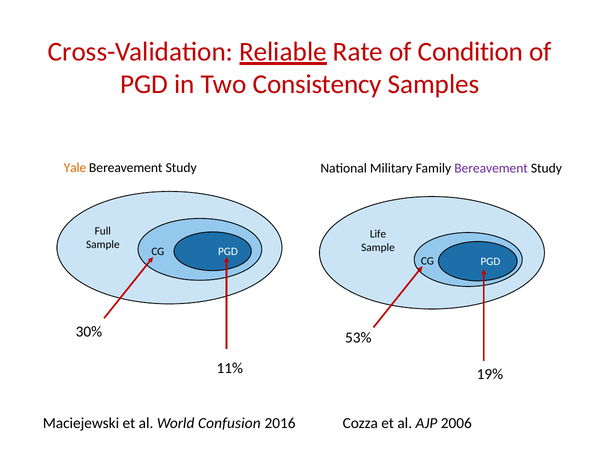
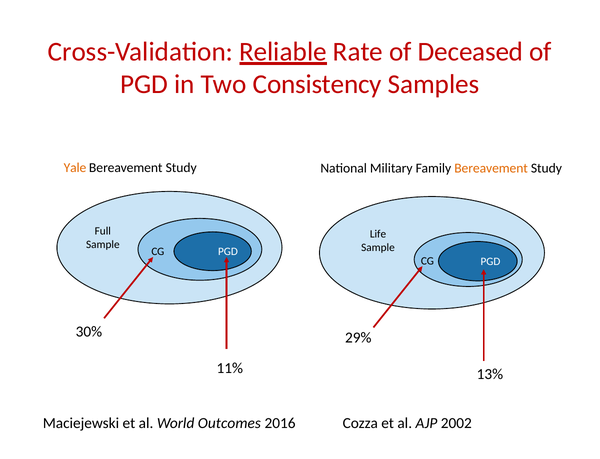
Condition: Condition -> Deceased (471, 52)
Bereavement colour: purple -> orange (491, 168)
53%: 53% -> 29% (358, 338)
19%: 19% -> 13% (490, 374)
Confusion: Confusion -> Outcomes (229, 423)
2006: 2006 -> 2002 (456, 423)
